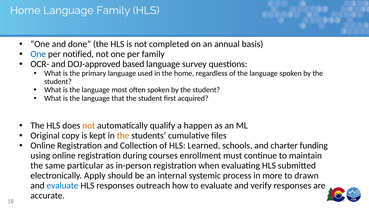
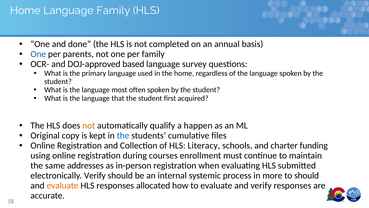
notified: notified -> parents (78, 54)
the colour: orange -> blue (123, 135)
Learned: Learned -> Literacy (204, 145)
particular: particular -> addresses (85, 165)
electronically Apply: Apply -> Verify (95, 175)
to drawn: drawn -> should (307, 175)
evaluate colour: blue -> orange (63, 185)
outreach: outreach -> allocated (153, 185)
